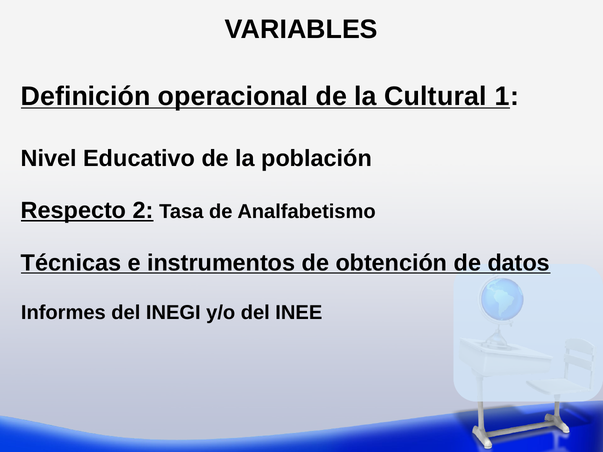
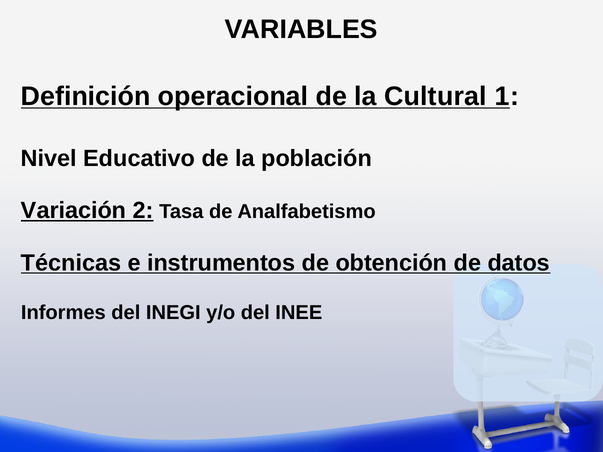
Respecto: Respecto -> Variación (74, 211)
